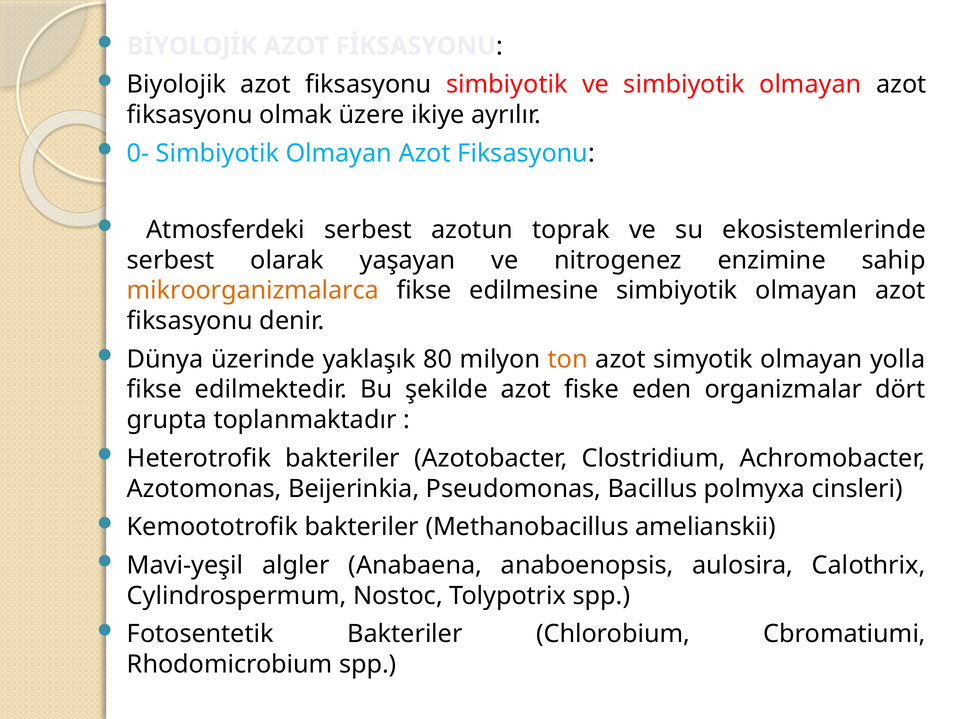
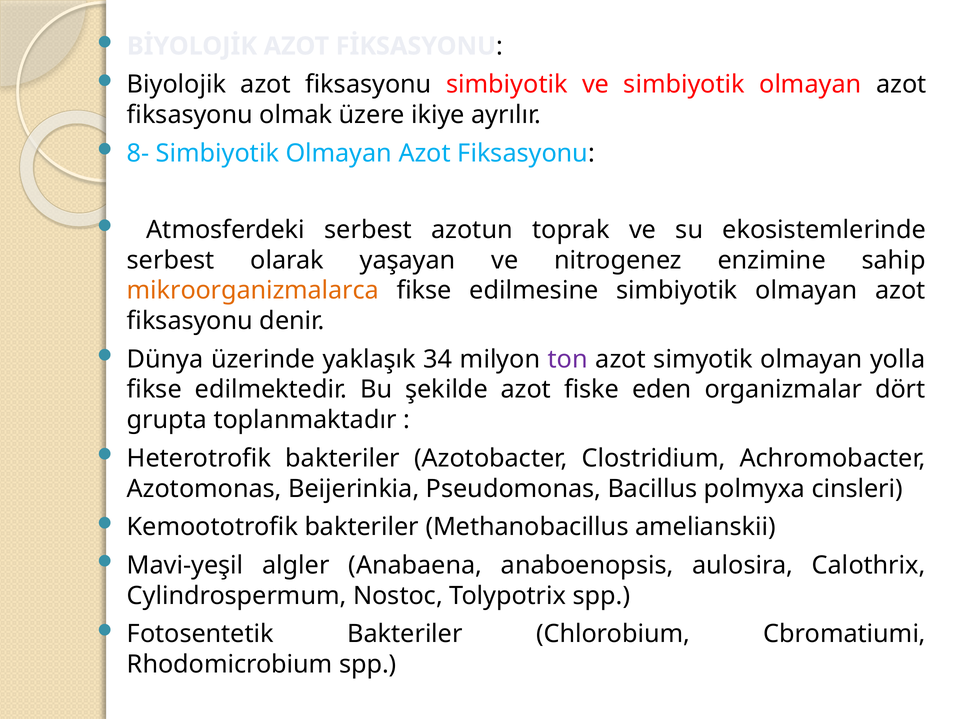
0-: 0- -> 8- (138, 153)
80: 80 -> 34 (438, 359)
ton colour: orange -> purple (568, 359)
